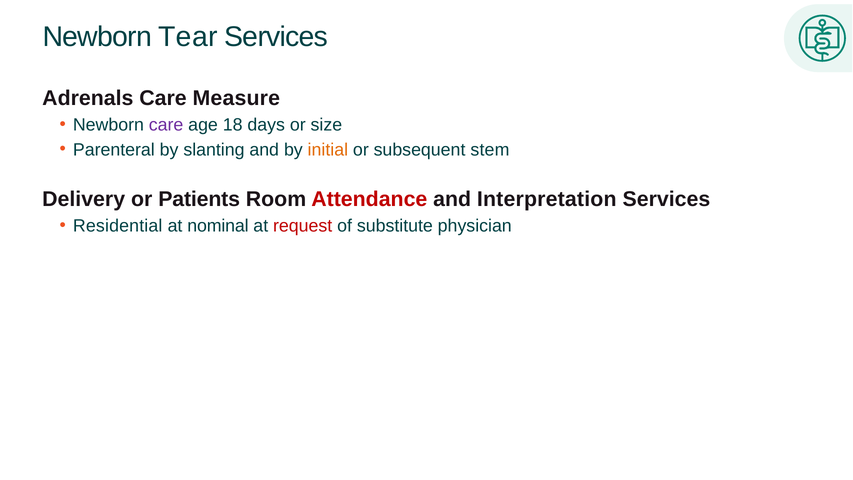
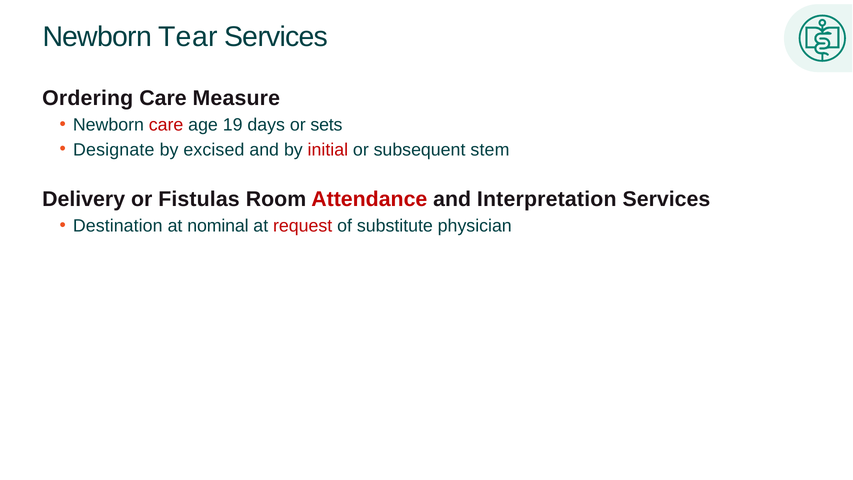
Adrenals: Adrenals -> Ordering (88, 98)
care colour: purple -> red (166, 125)
18: 18 -> 19 (233, 125)
size: size -> sets (326, 125)
Parenteral: Parenteral -> Designate (114, 150)
slanting: slanting -> excised (214, 150)
initial colour: orange -> red (328, 150)
Patients: Patients -> Fistulas (199, 199)
Residential: Residential -> Destination (118, 226)
